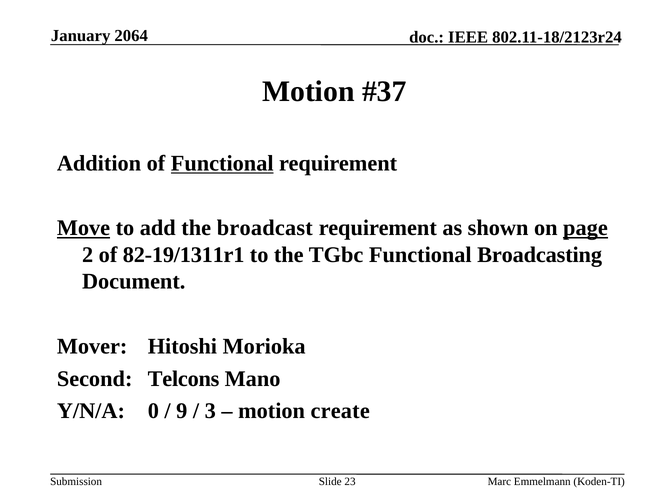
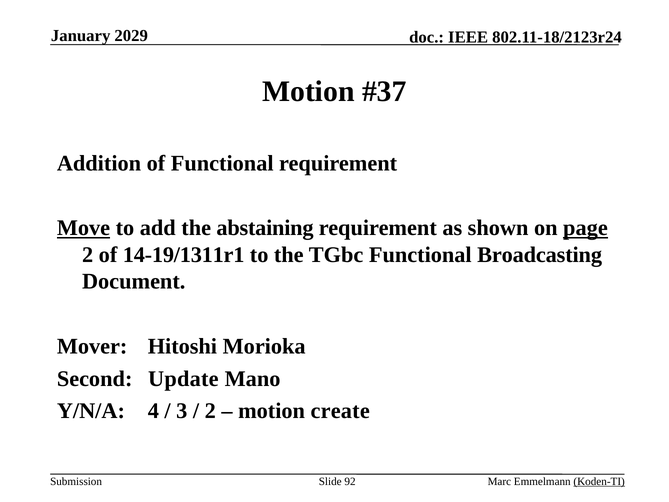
2064: 2064 -> 2029 (131, 35)
Functional underline: present -> none (222, 163)
broadcast: broadcast -> abstaining (265, 228)
82-19/1311r1: 82-19/1311r1 -> 14-19/1311r1 (184, 255)
Telcons: Telcons -> Update (183, 378)
0: 0 -> 4 (153, 411)
9: 9 -> 3 (182, 411)
3: 3 -> 2 (210, 411)
23: 23 -> 92 (350, 481)
Koden-TI underline: none -> present (599, 481)
